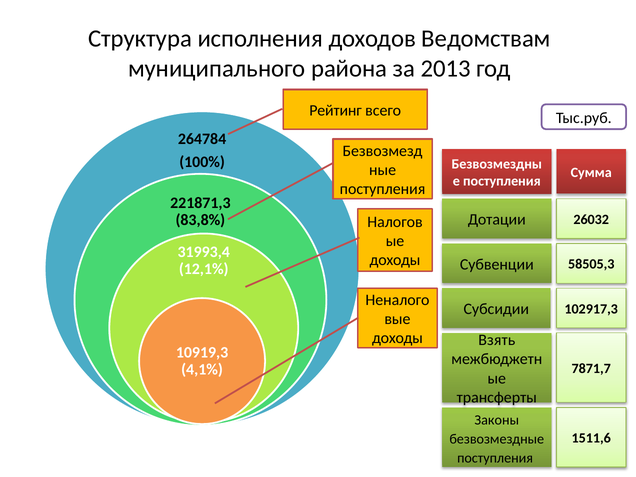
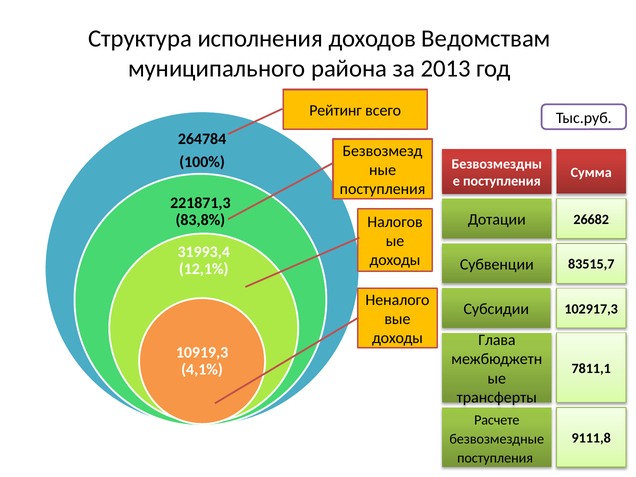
26032: 26032 -> 26682 (591, 220)
58505,3: 58505,3 -> 83515,7 (591, 264)
Взять: Взять -> Глава (497, 340)
7871,7: 7871,7 -> 7811,1 (591, 369)
Законы: Законы -> Расчете (497, 420)
1511,6: 1511,6 -> 9111,8 (591, 438)
